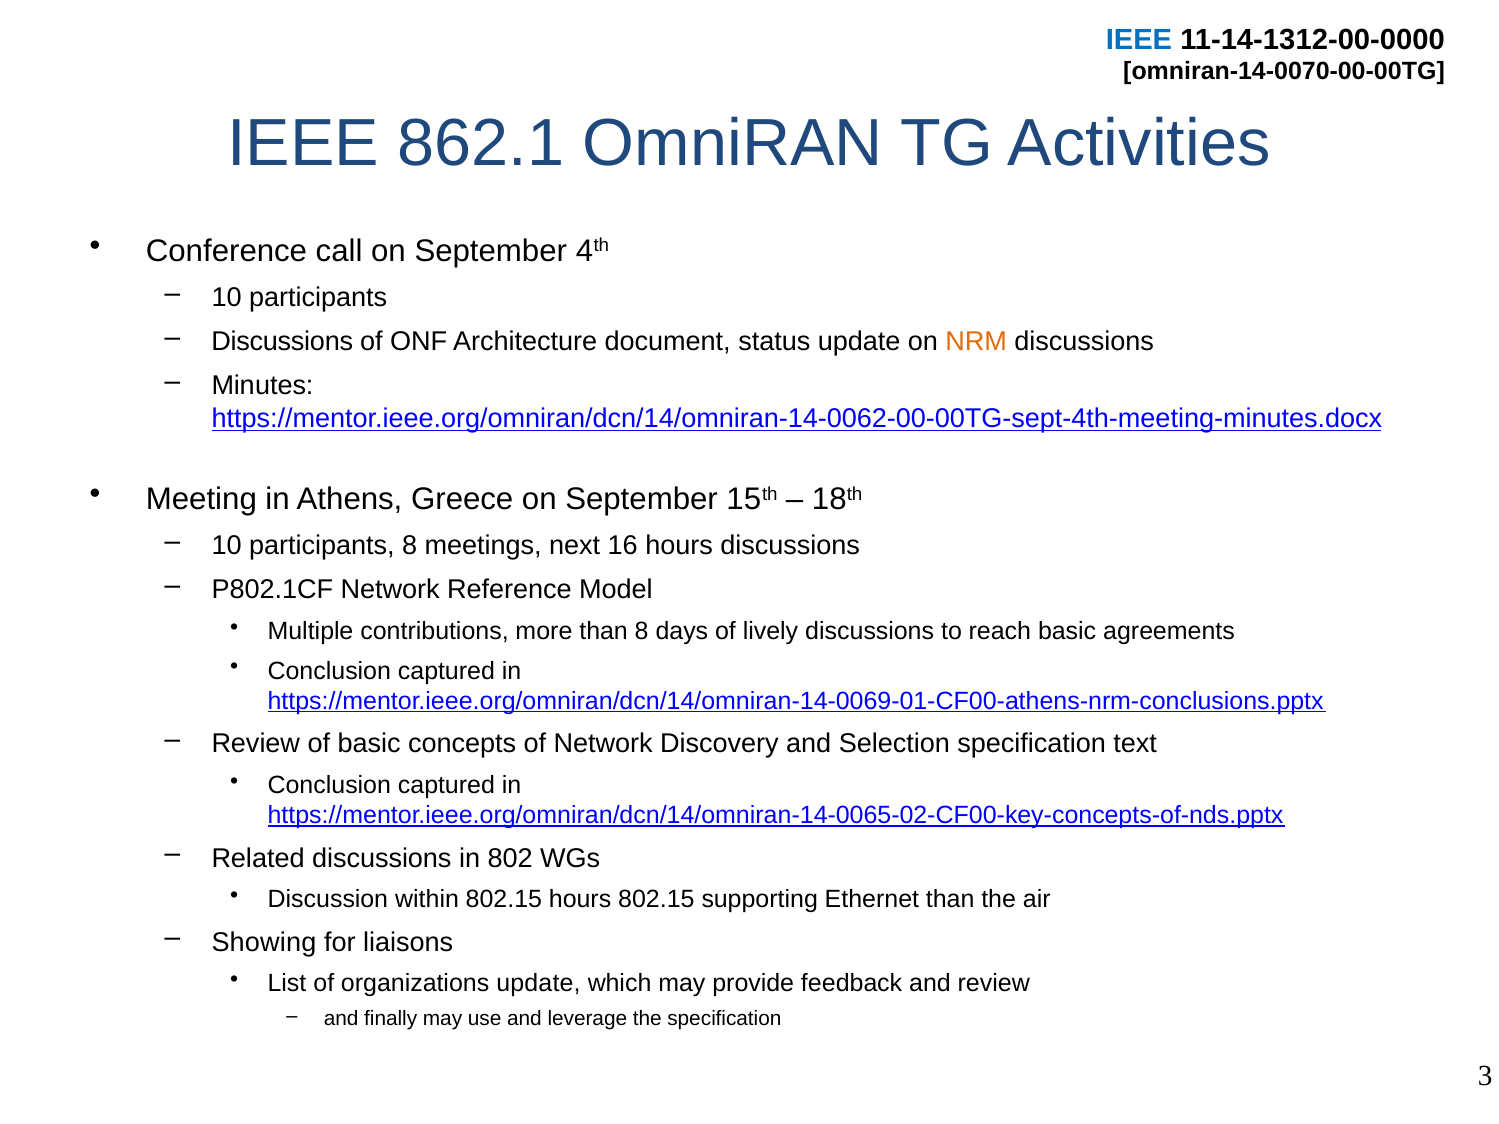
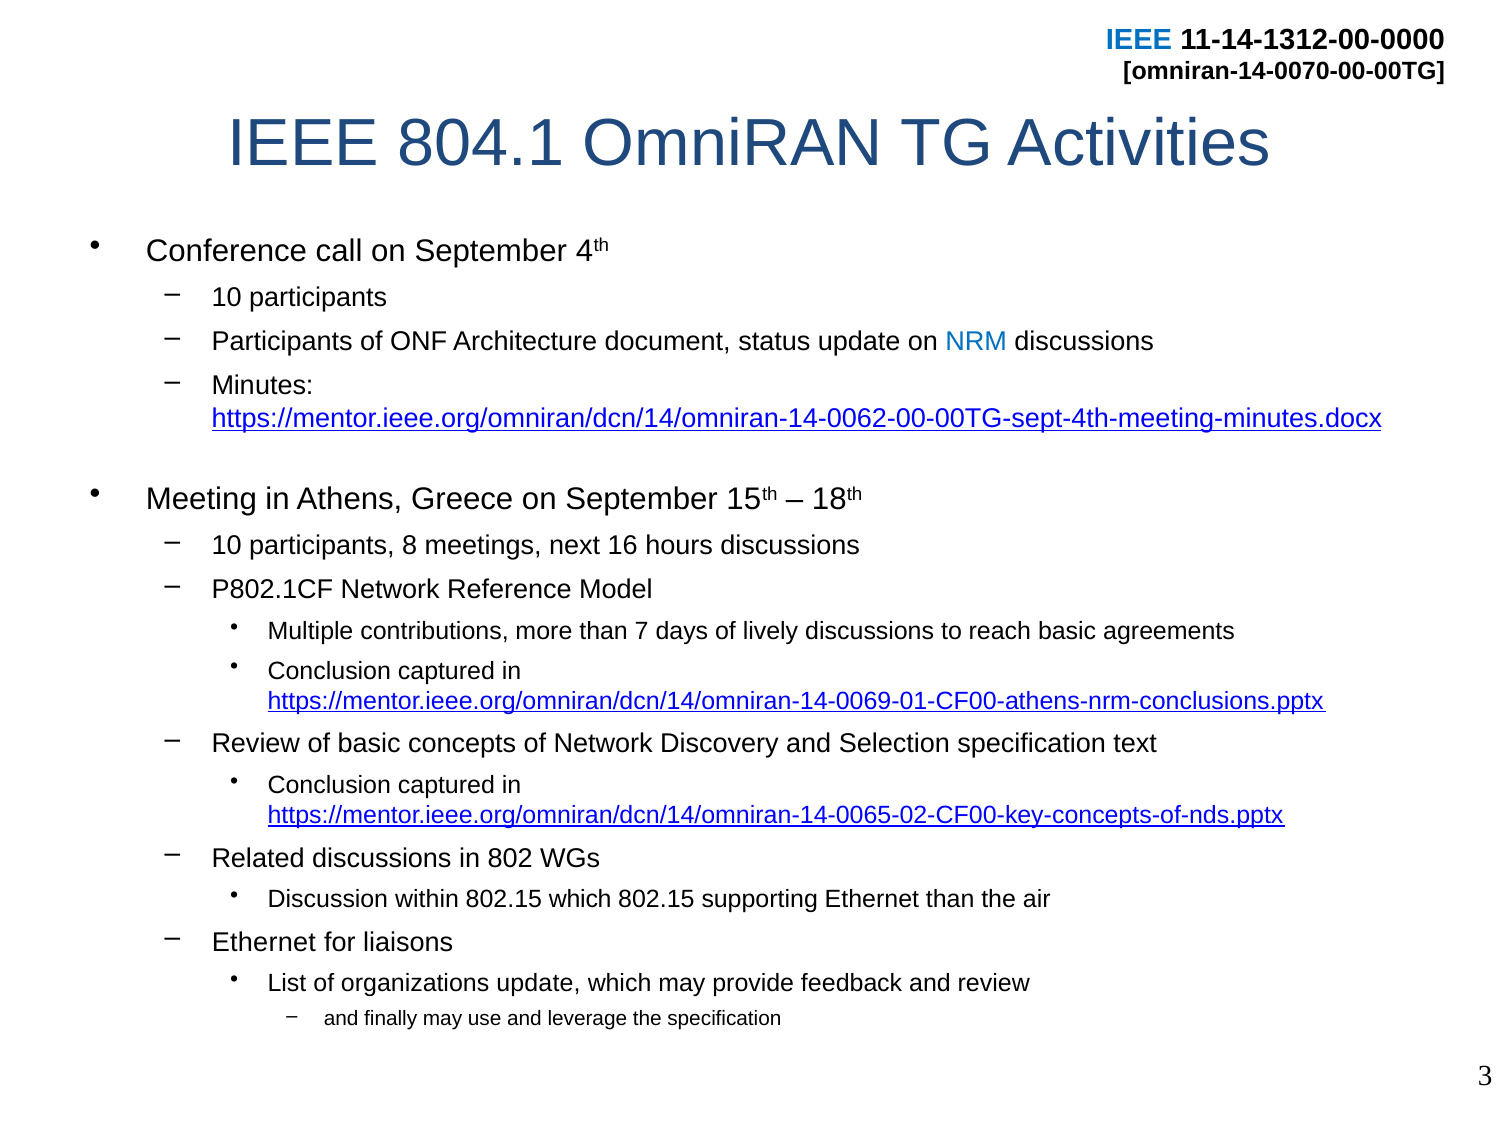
862.1: 862.1 -> 804.1 (481, 143)
Discussions: Discussions -> Participants (282, 342)
NRM colour: orange -> blue (976, 342)
than 8: 8 -> 7 (642, 631)
802.15 hours: hours -> which (580, 899)
Showing: Showing -> Ethernet (264, 942)
